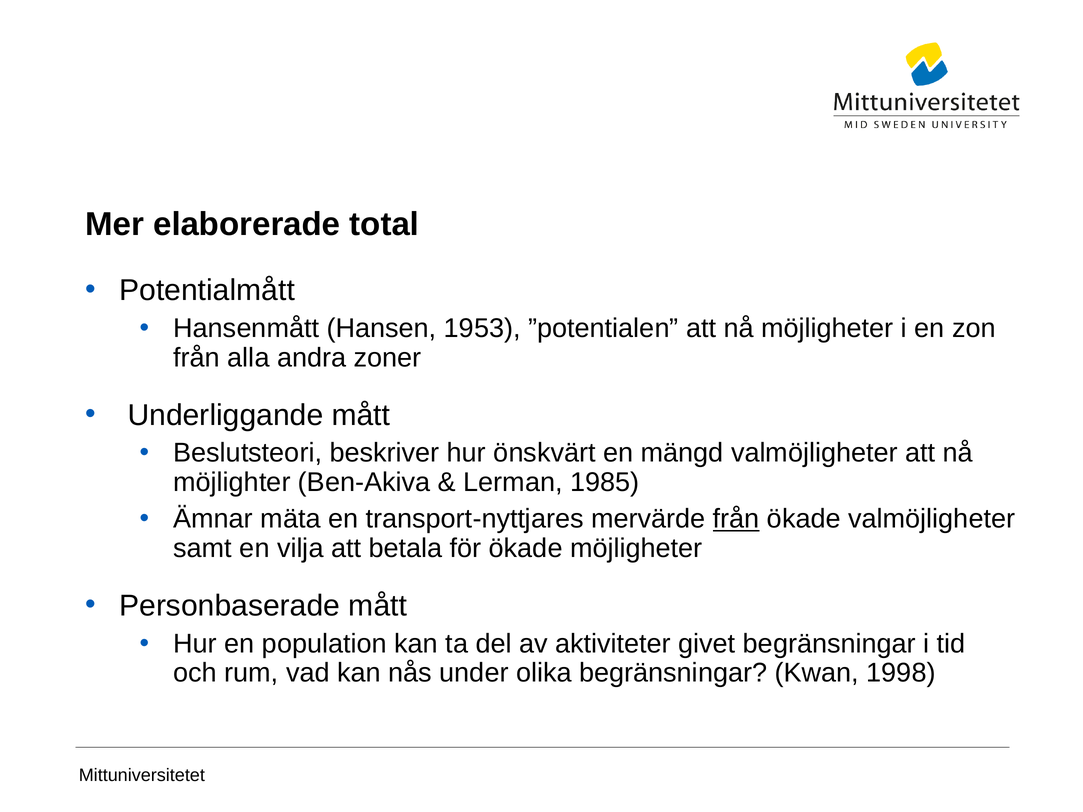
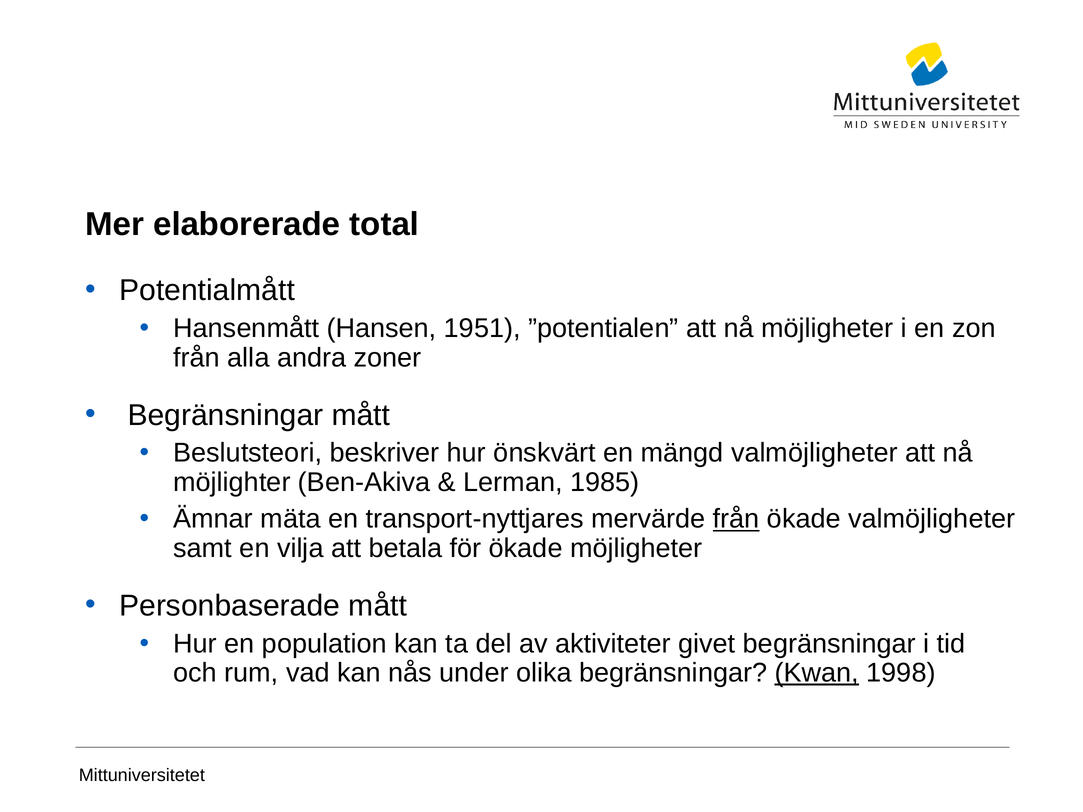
1953: 1953 -> 1951 (482, 328)
Underliggande: Underliggande -> Begränsningar (225, 415)
Kwan underline: none -> present (817, 673)
